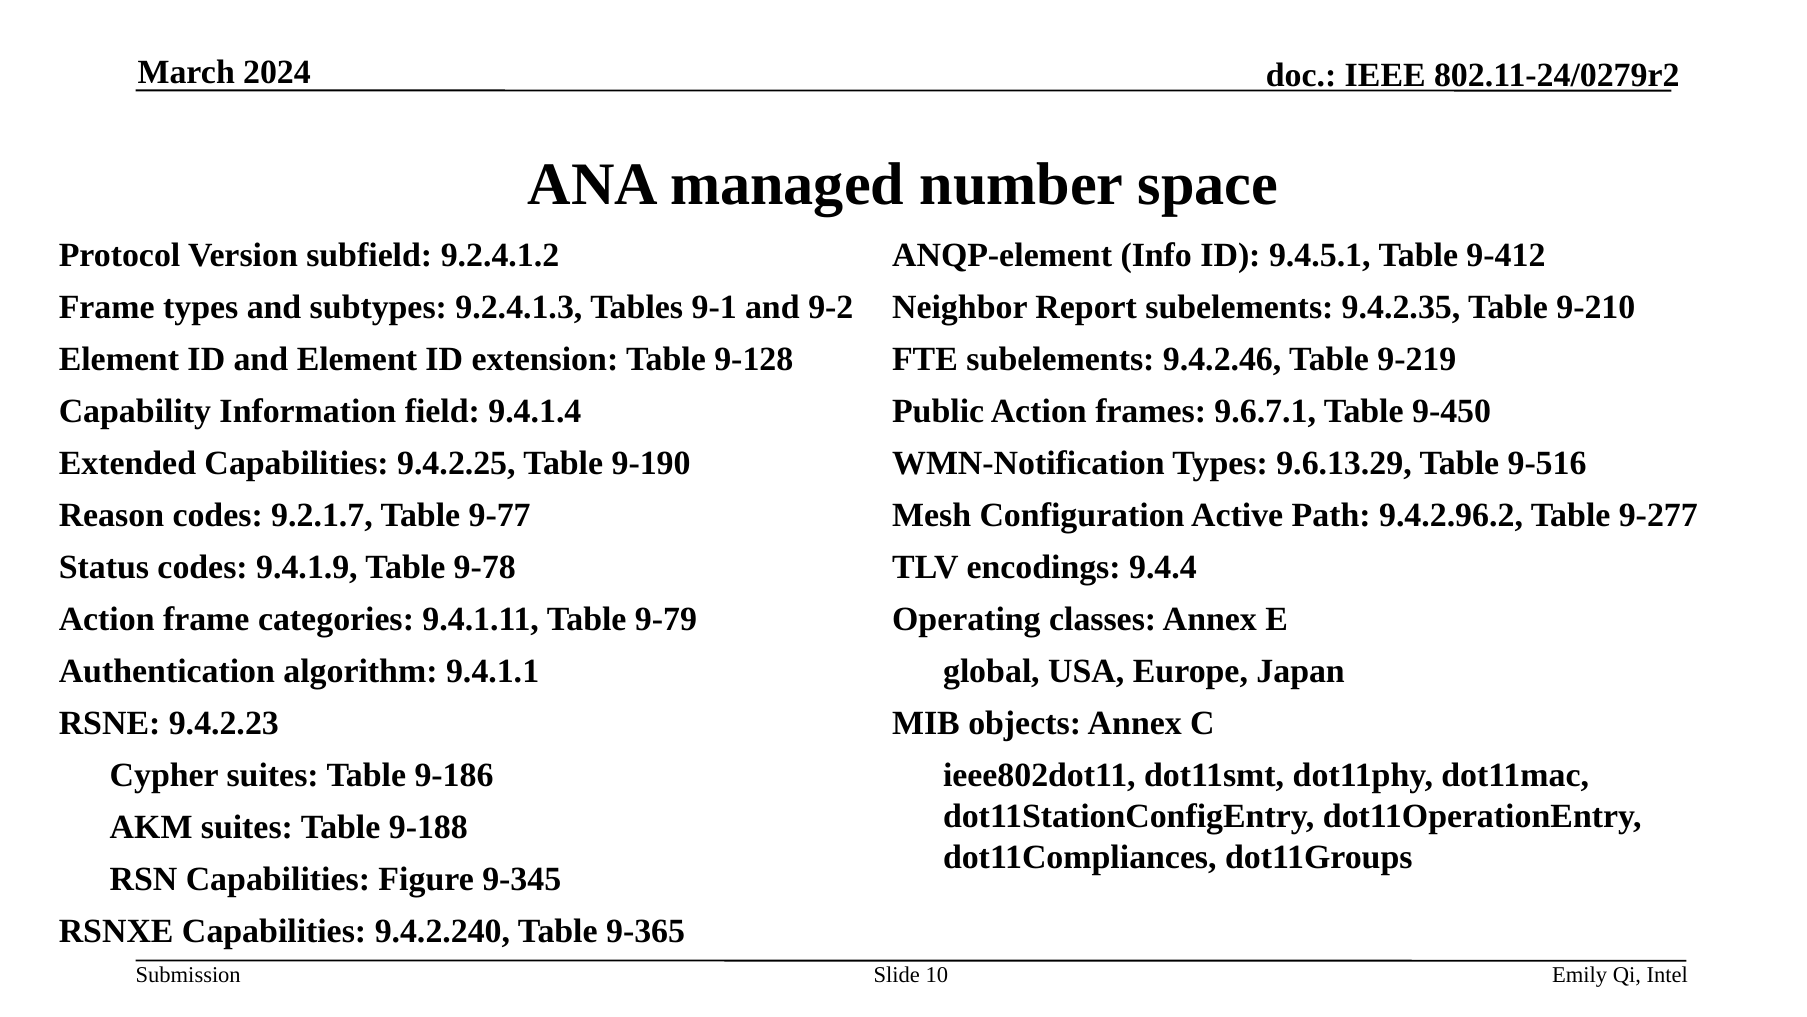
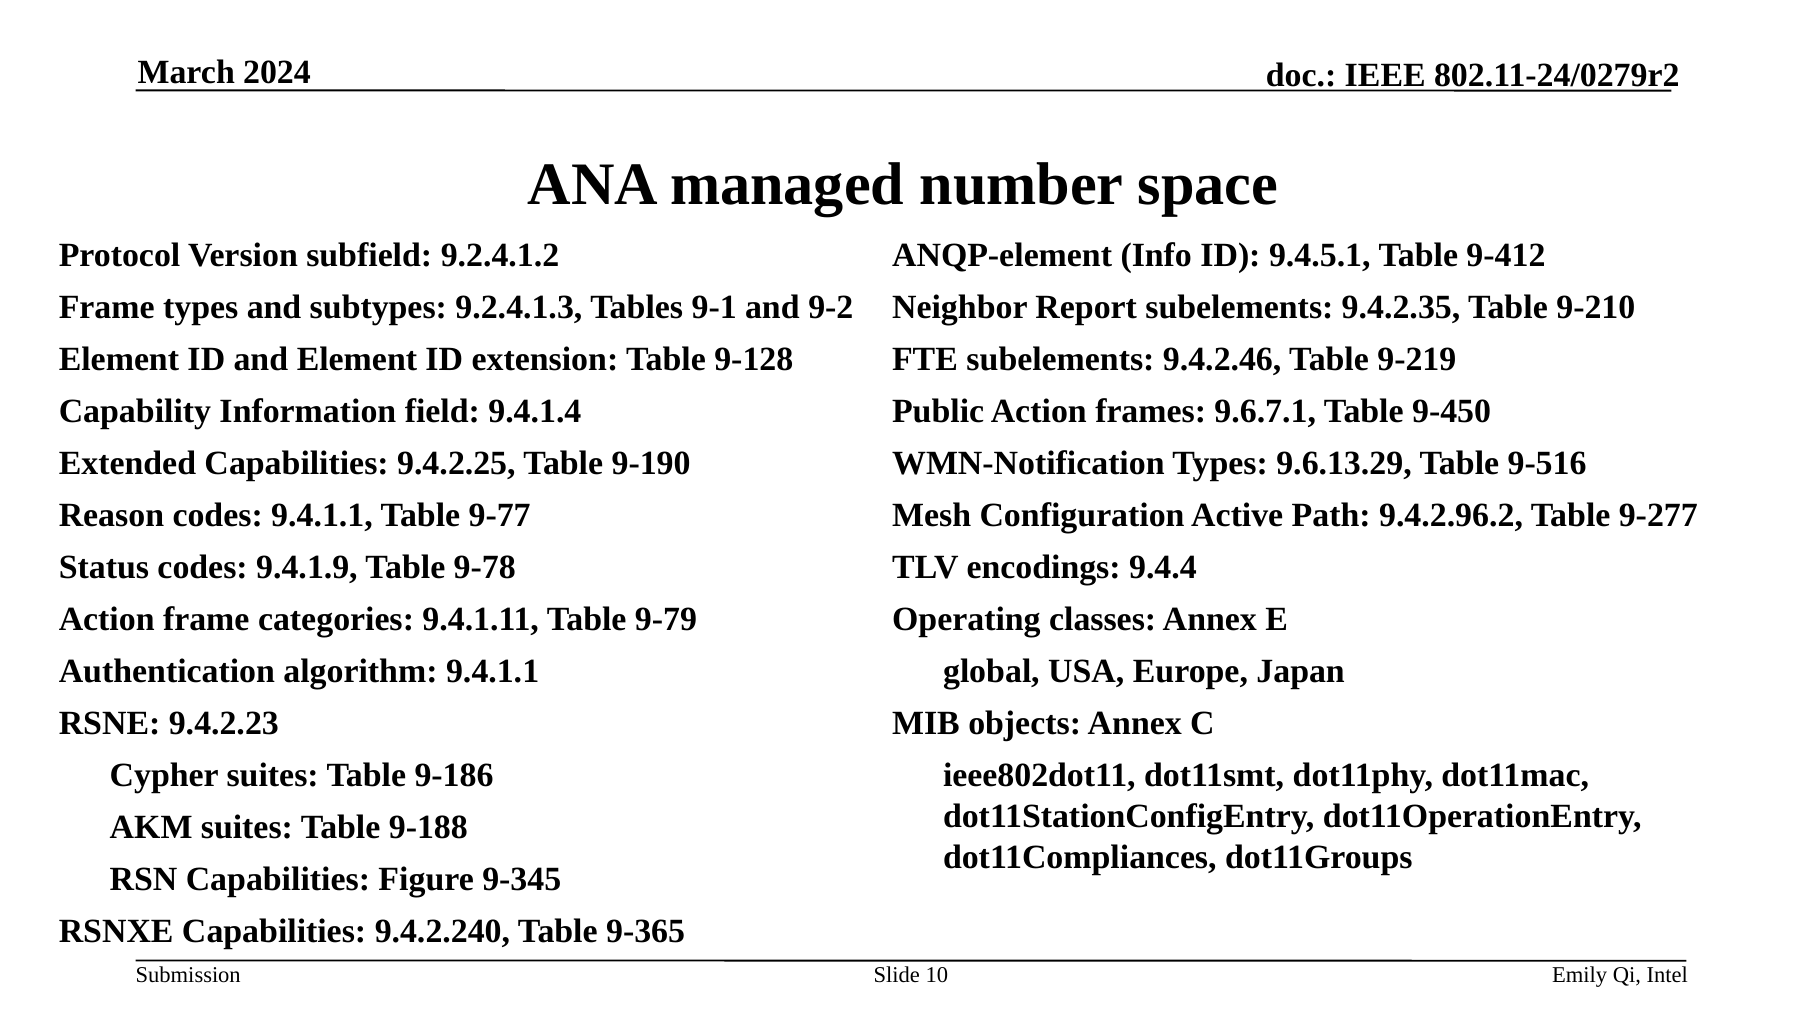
codes 9.2.1.7: 9.2.1.7 -> 9.4.1.1 (322, 515)
